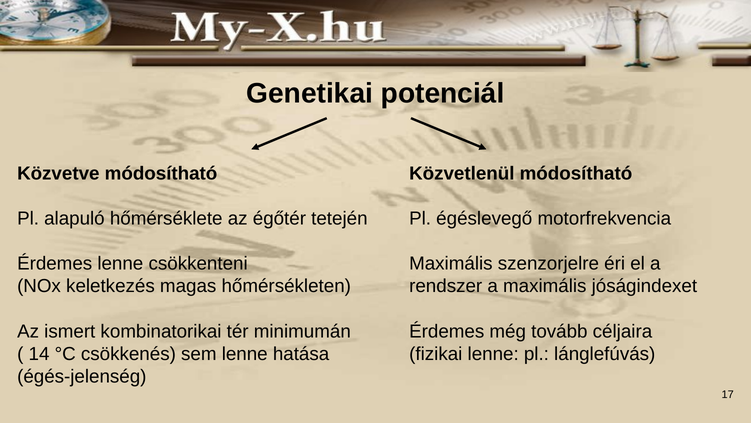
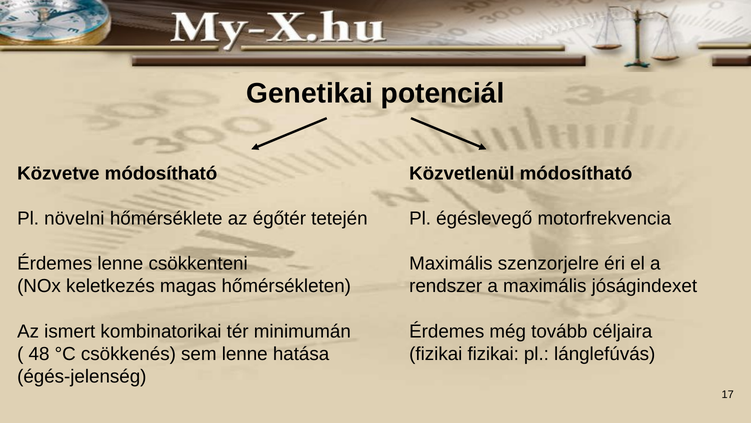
alapuló: alapuló -> növelni (74, 218)
14: 14 -> 48 (39, 353)
fizikai lenne: lenne -> fizikai (493, 353)
